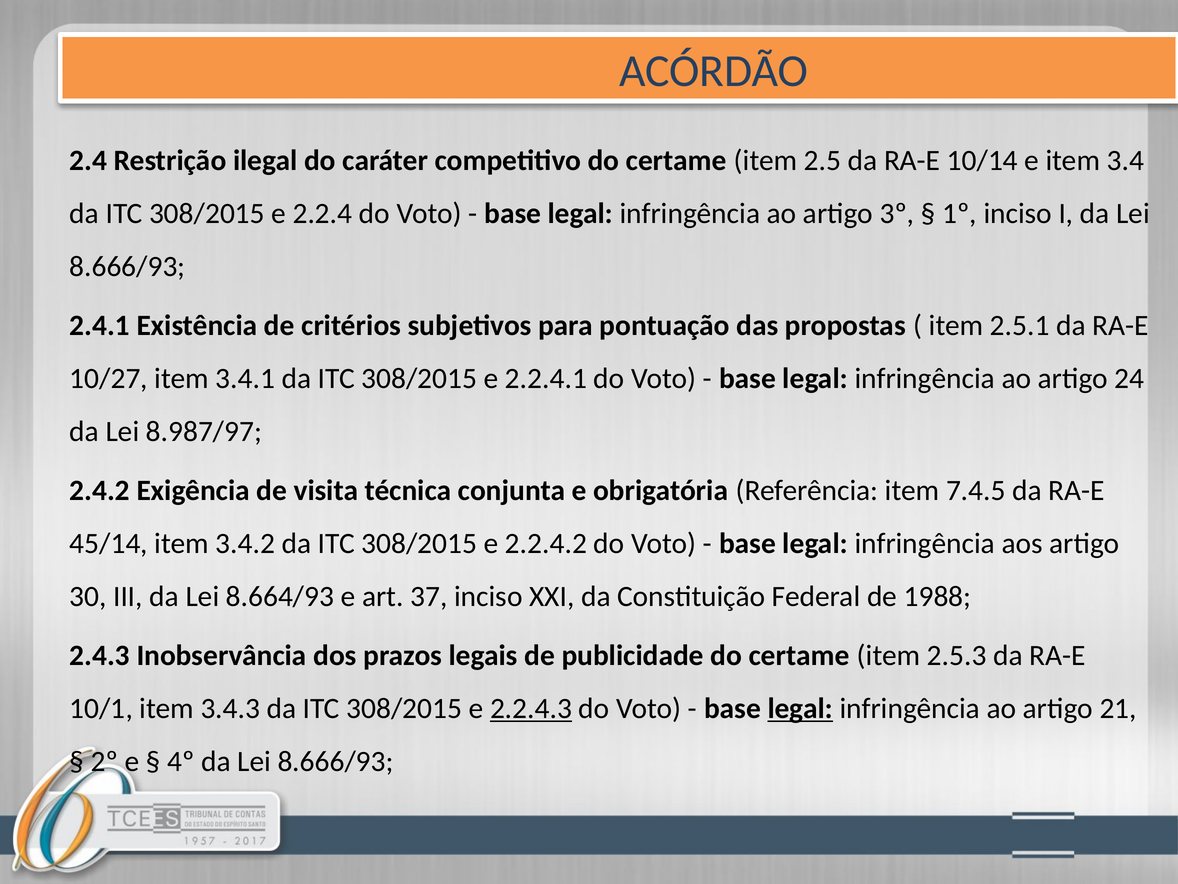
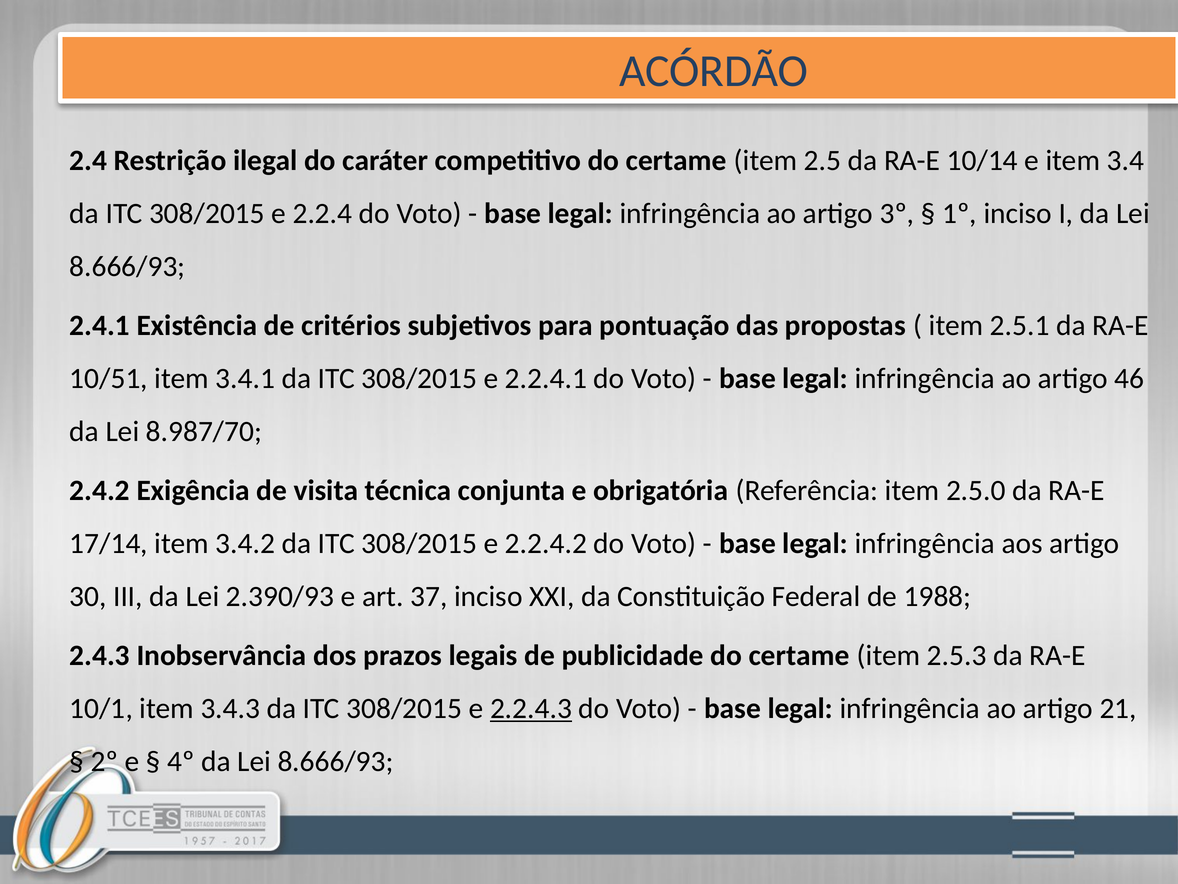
10/27: 10/27 -> 10/51 (109, 378)
24: 24 -> 46 (1129, 378)
8.987/97: 8.987/97 -> 8.987/70 (204, 431)
7.4.5: 7.4.5 -> 2.5.0 (976, 490)
45/14: 45/14 -> 17/14 (109, 543)
8.664/93: 8.664/93 -> 2.390/93 (280, 596)
legal underline: present -> none (800, 708)
